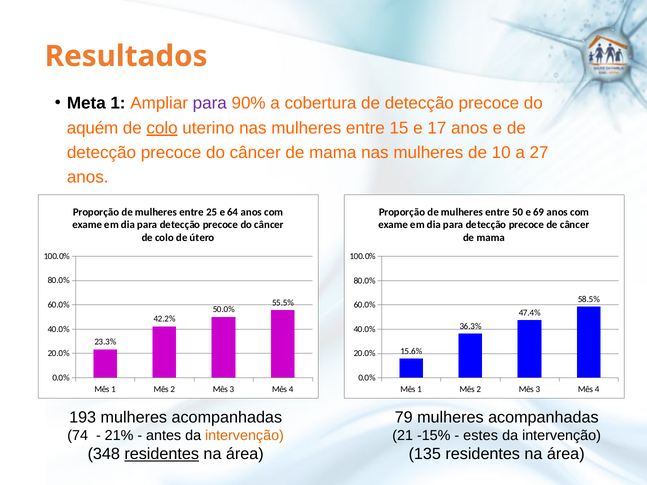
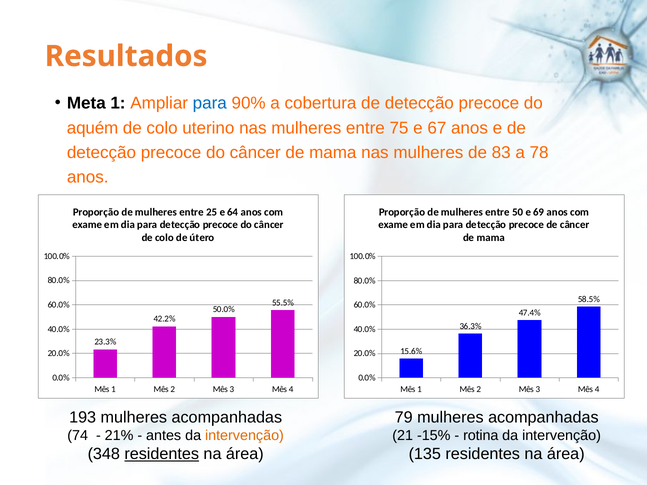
para colour: purple -> blue (210, 103)
colo underline: present -> none (162, 128)
15: 15 -> 75 (399, 128)
17: 17 -> 67 (437, 128)
10: 10 -> 83 (501, 153)
27: 27 -> 78 (539, 153)
estes: estes -> rotina (481, 436)
